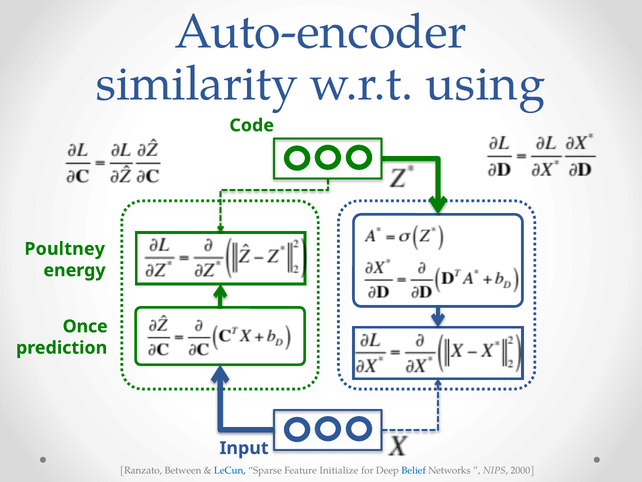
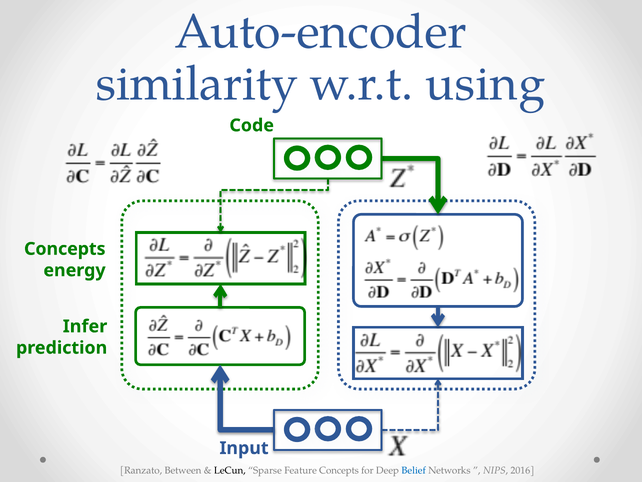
Poultney: Poultney -> Concepts (65, 249)
Once: Once -> Infer (85, 326)
LeCun colour: blue -> black (230, 470)
Feature Initialize: Initialize -> Concepts (339, 470)
2000: 2000 -> 2016 (522, 470)
